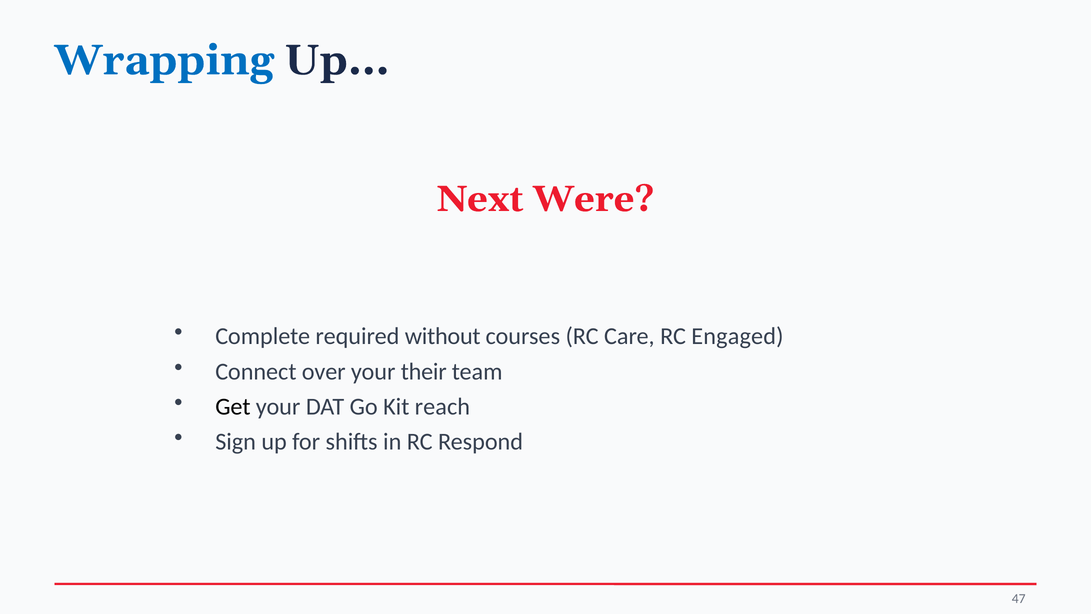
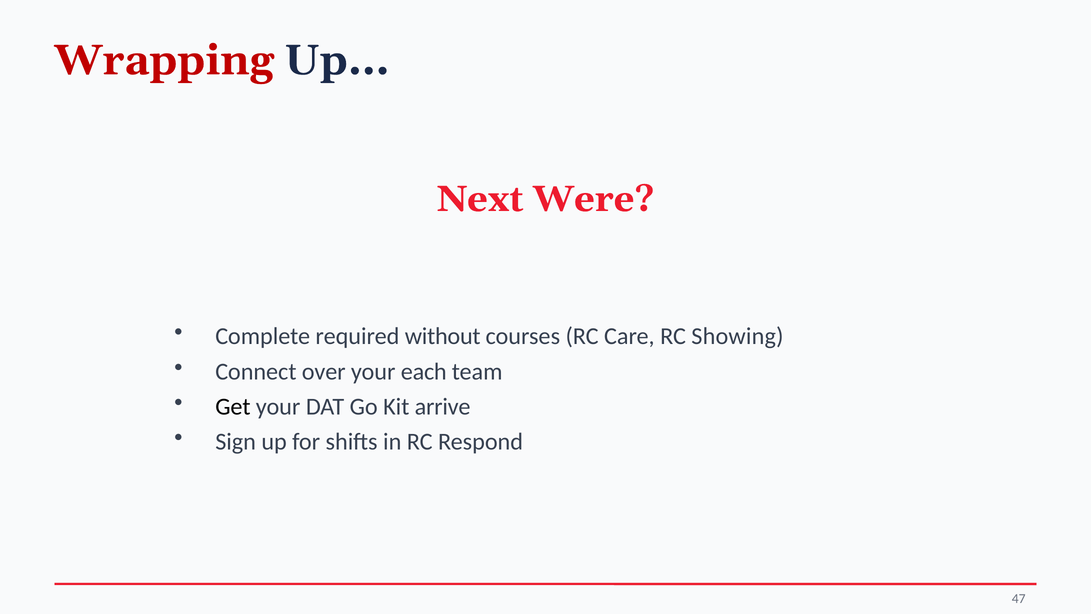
Wrapping colour: blue -> red (164, 60)
Engaged: Engaged -> Showing (737, 336)
their: their -> each (424, 371)
reach: reach -> arrive (443, 406)
